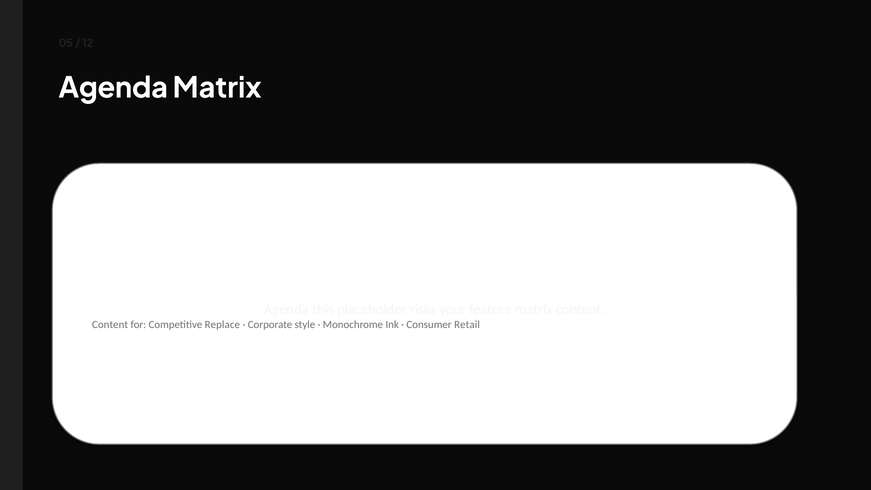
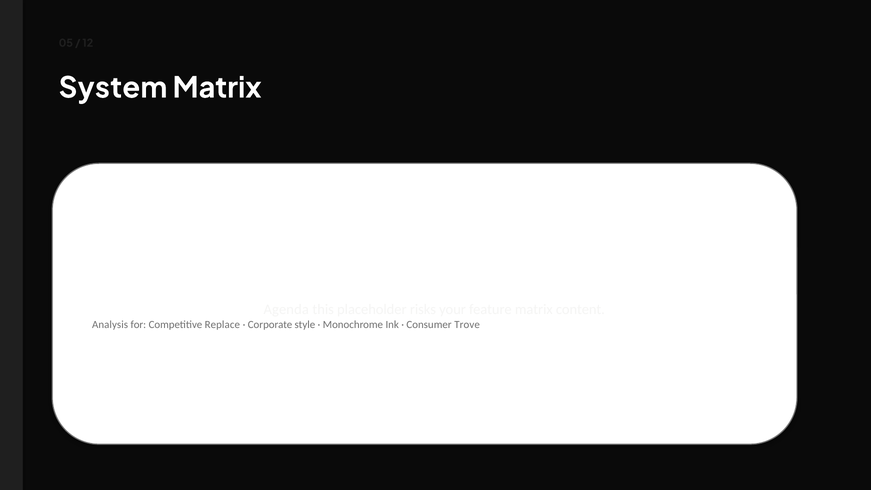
Agenda: Agenda -> System (113, 88)
Content: Content -> Analysis (110, 325)
Retail: Retail -> Trove (467, 325)
